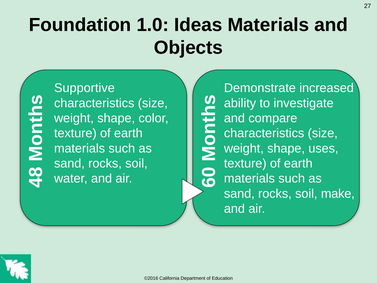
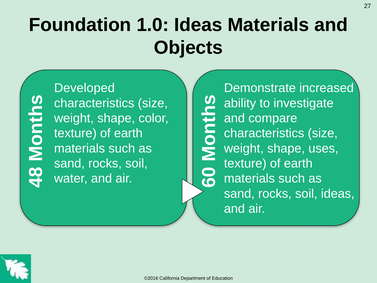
Supportive: Supportive -> Developed (84, 88)
soil make: make -> ideas (338, 194)
